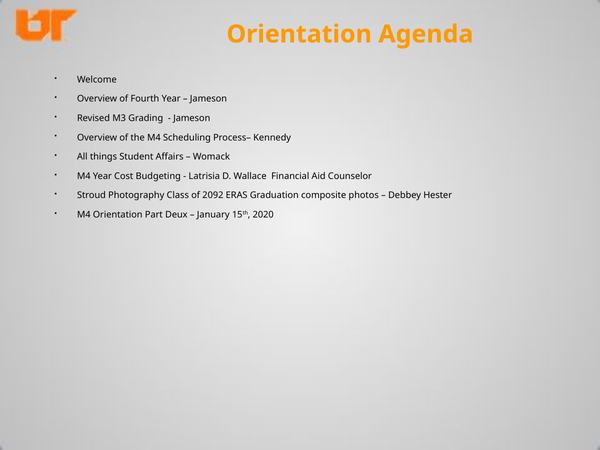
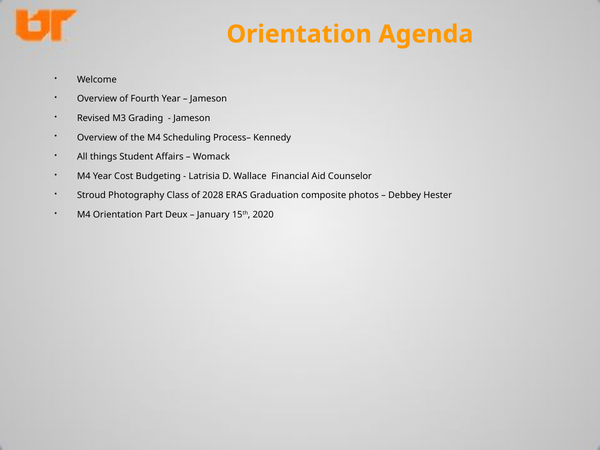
2092: 2092 -> 2028 (213, 195)
